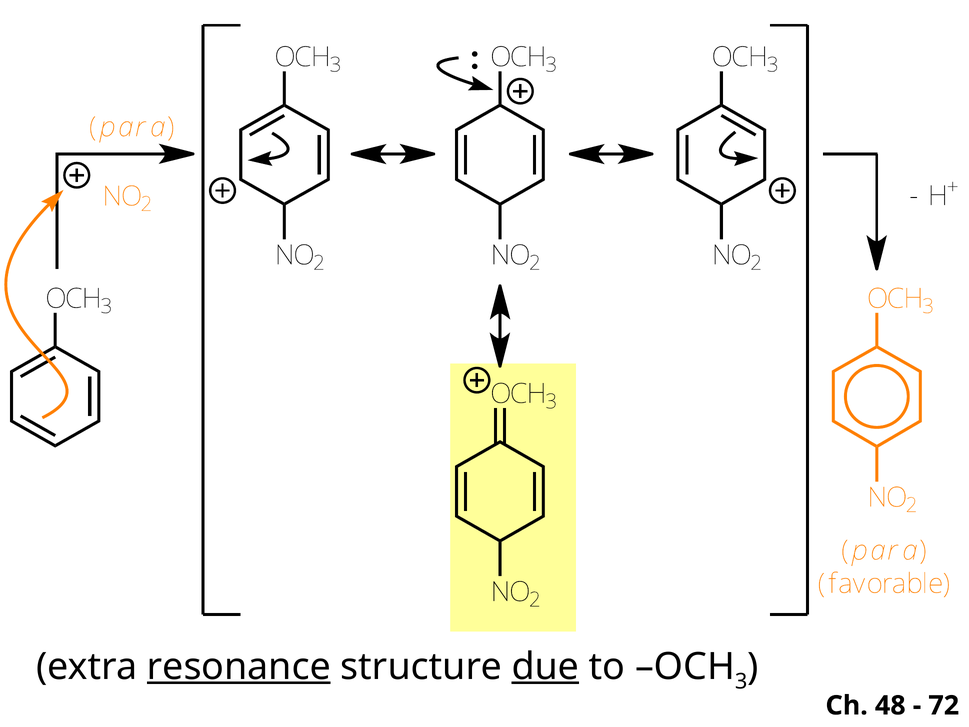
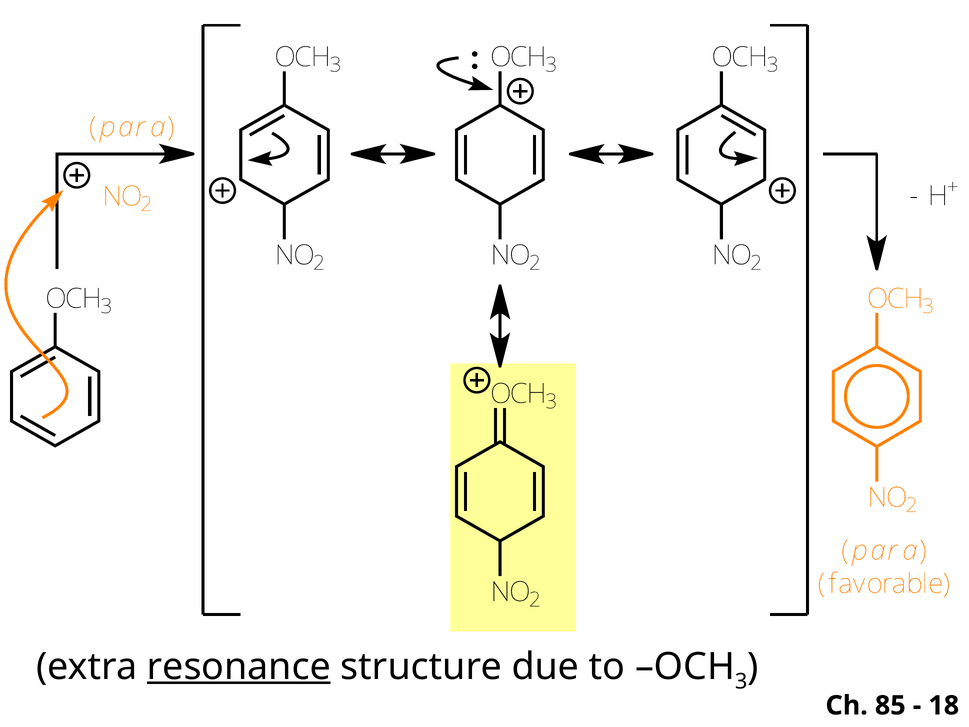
due underline: present -> none (545, 666)
48: 48 -> 85 (890, 705)
72: 72 -> 18 (944, 705)
